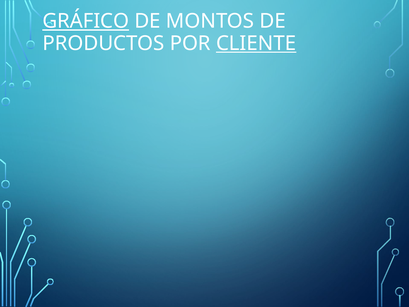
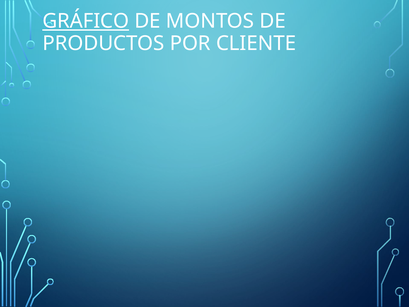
CLIENTE underline: present -> none (256, 43)
